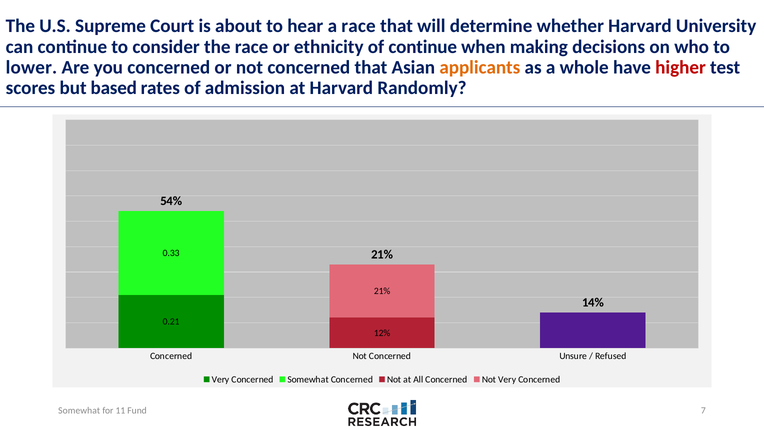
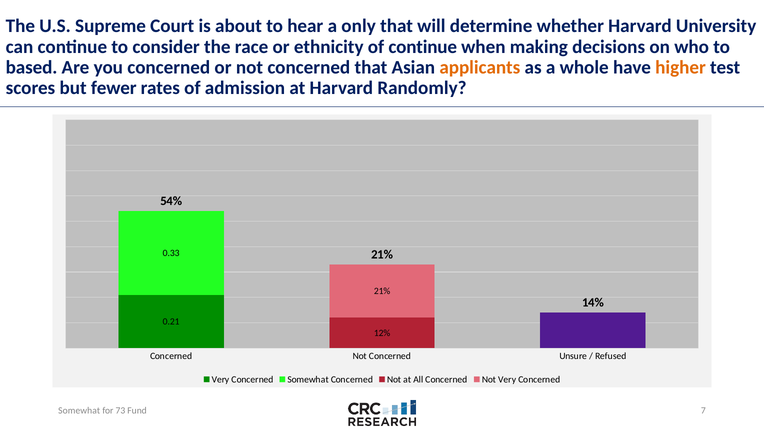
a race: race -> only (359, 26)
lower: lower -> based (32, 67)
higher colour: red -> orange (681, 67)
based: based -> fewer (114, 88)
11: 11 -> 73 (120, 410)
